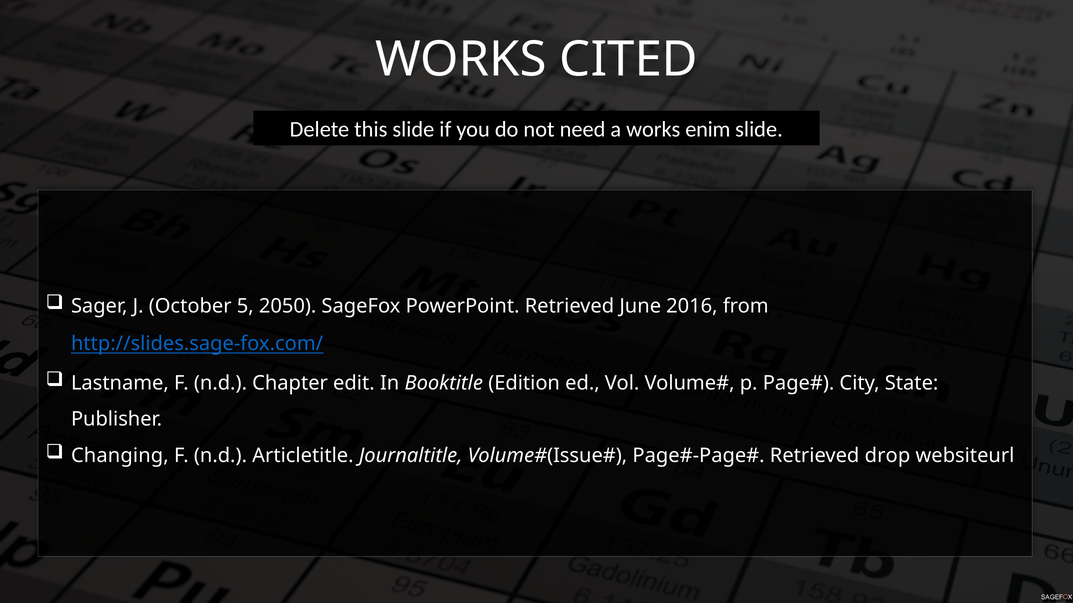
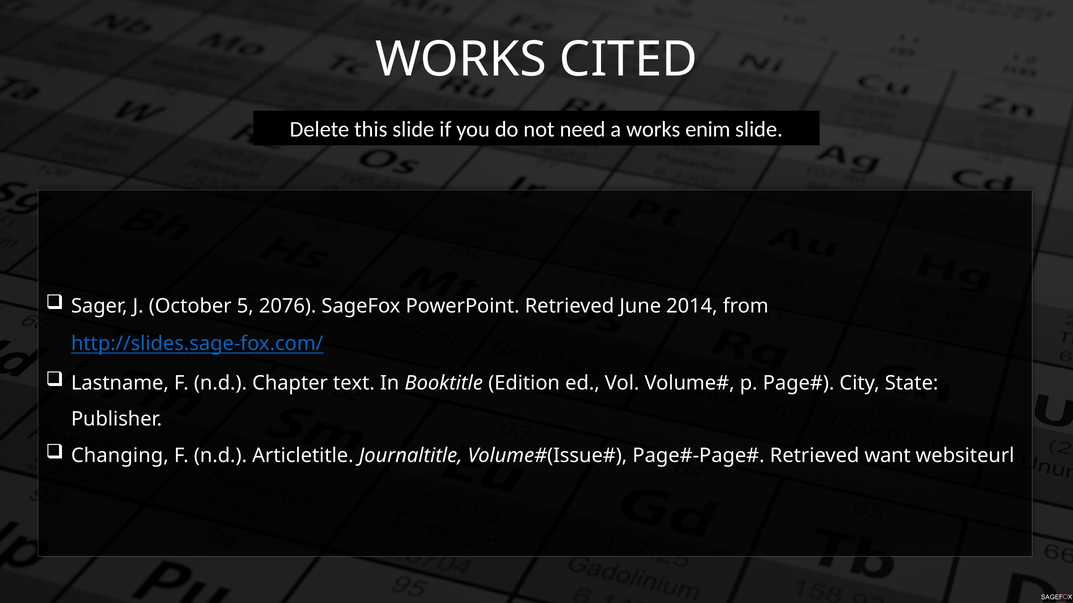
2050: 2050 -> 2076 (288, 306)
2016: 2016 -> 2014 (692, 306)
edit: edit -> text (354, 384)
drop: drop -> want (888, 456)
